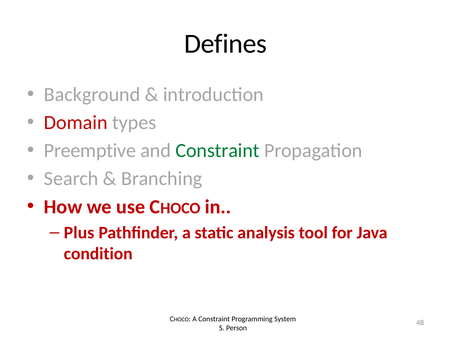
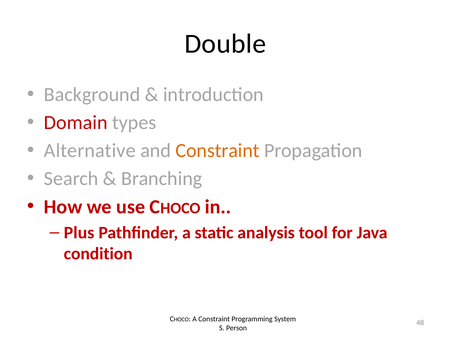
Defines: Defines -> Double (225, 44)
Preemptive: Preemptive -> Alternative (90, 151)
Constraint colour: green -> orange (218, 151)
